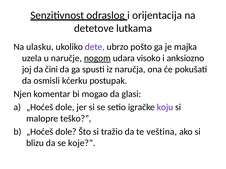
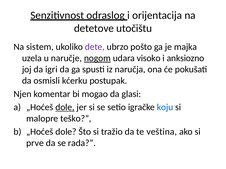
lutkama: lutkama -> utočištu (134, 28)
ulasku: ulasku -> sistem (40, 47)
čini: čini -> igri (51, 70)
dole underline: none -> present (65, 108)
koju colour: purple -> blue (165, 108)
blizu: blizu -> prve (35, 143)
koje: koje -> rada (82, 143)
